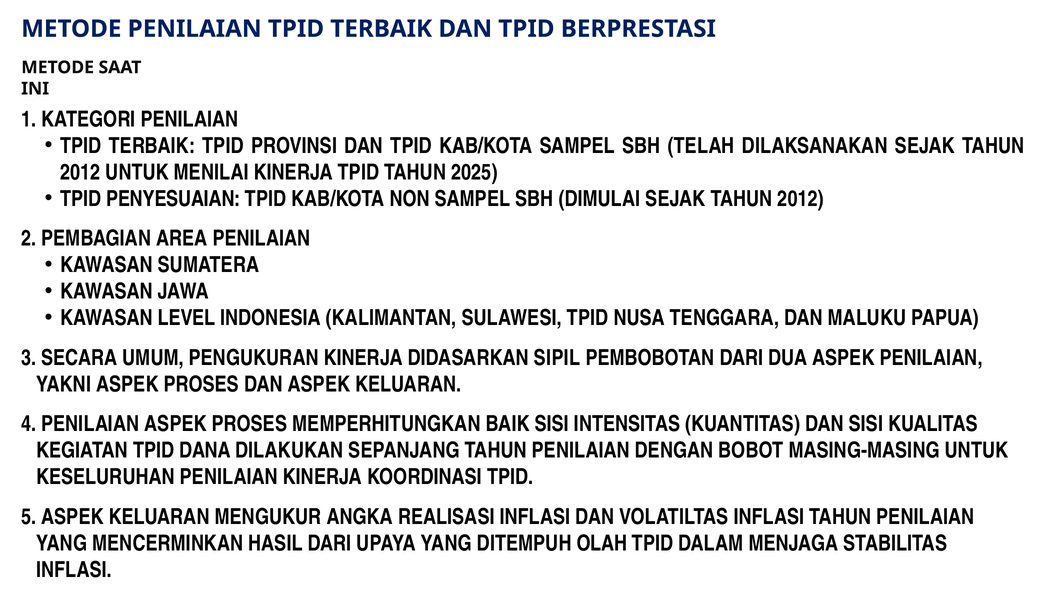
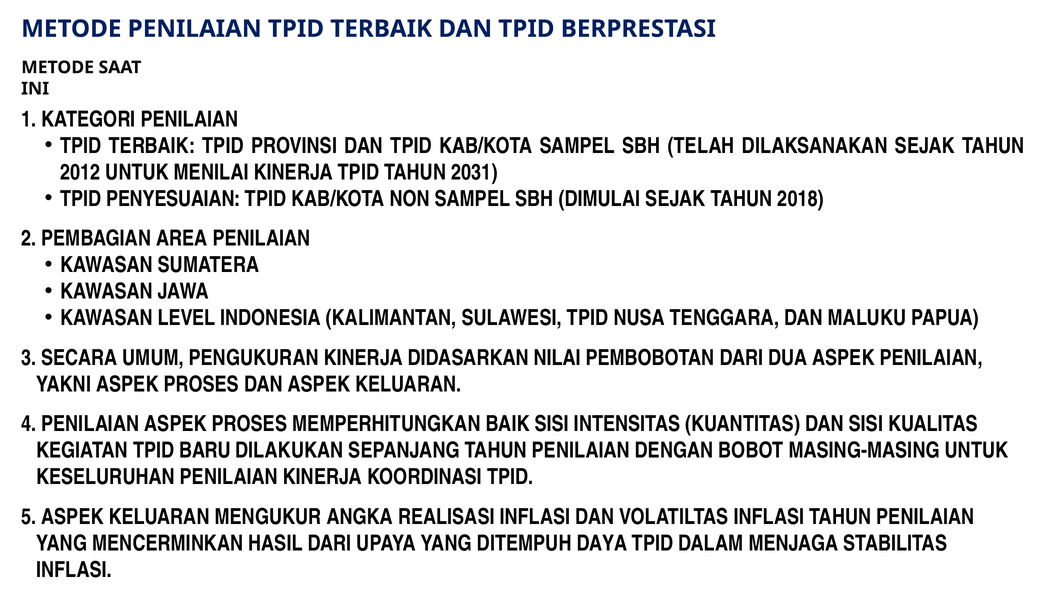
2025: 2025 -> 2031 (474, 172)
DIMULAI SEJAK TAHUN 2012: 2012 -> 2018 (801, 199)
SIPIL: SIPIL -> NILAI (557, 358)
DANA: DANA -> BARU (205, 450)
OLAH: OLAH -> DAYA (602, 543)
